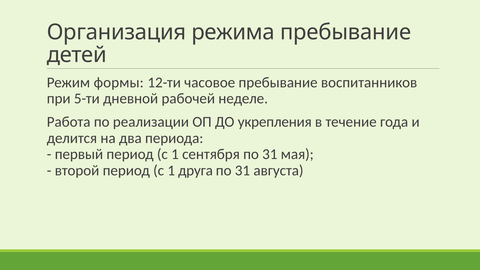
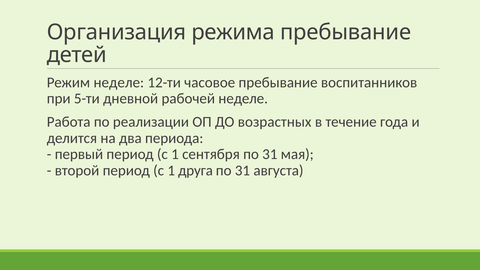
Режим формы: формы -> неделе (119, 82)
укрепления: укрепления -> возрастных (275, 122)
